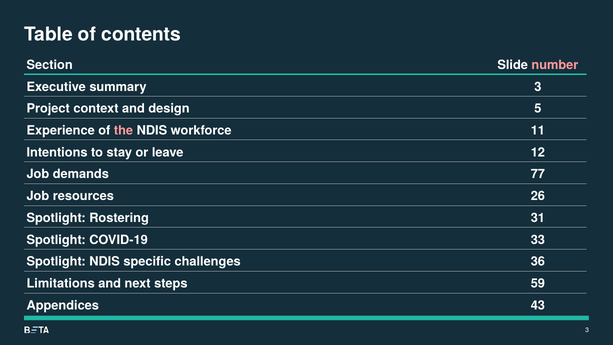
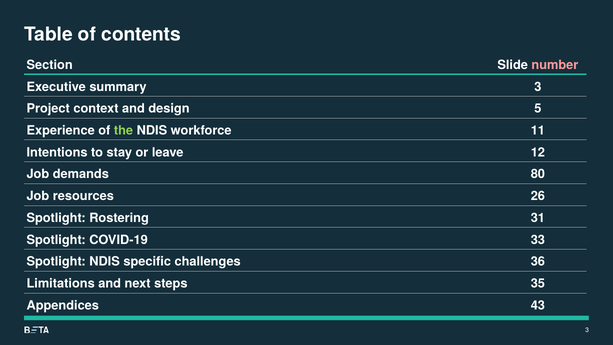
the colour: pink -> light green (123, 130)
77: 77 -> 80 (538, 174)
59: 59 -> 35 (538, 283)
